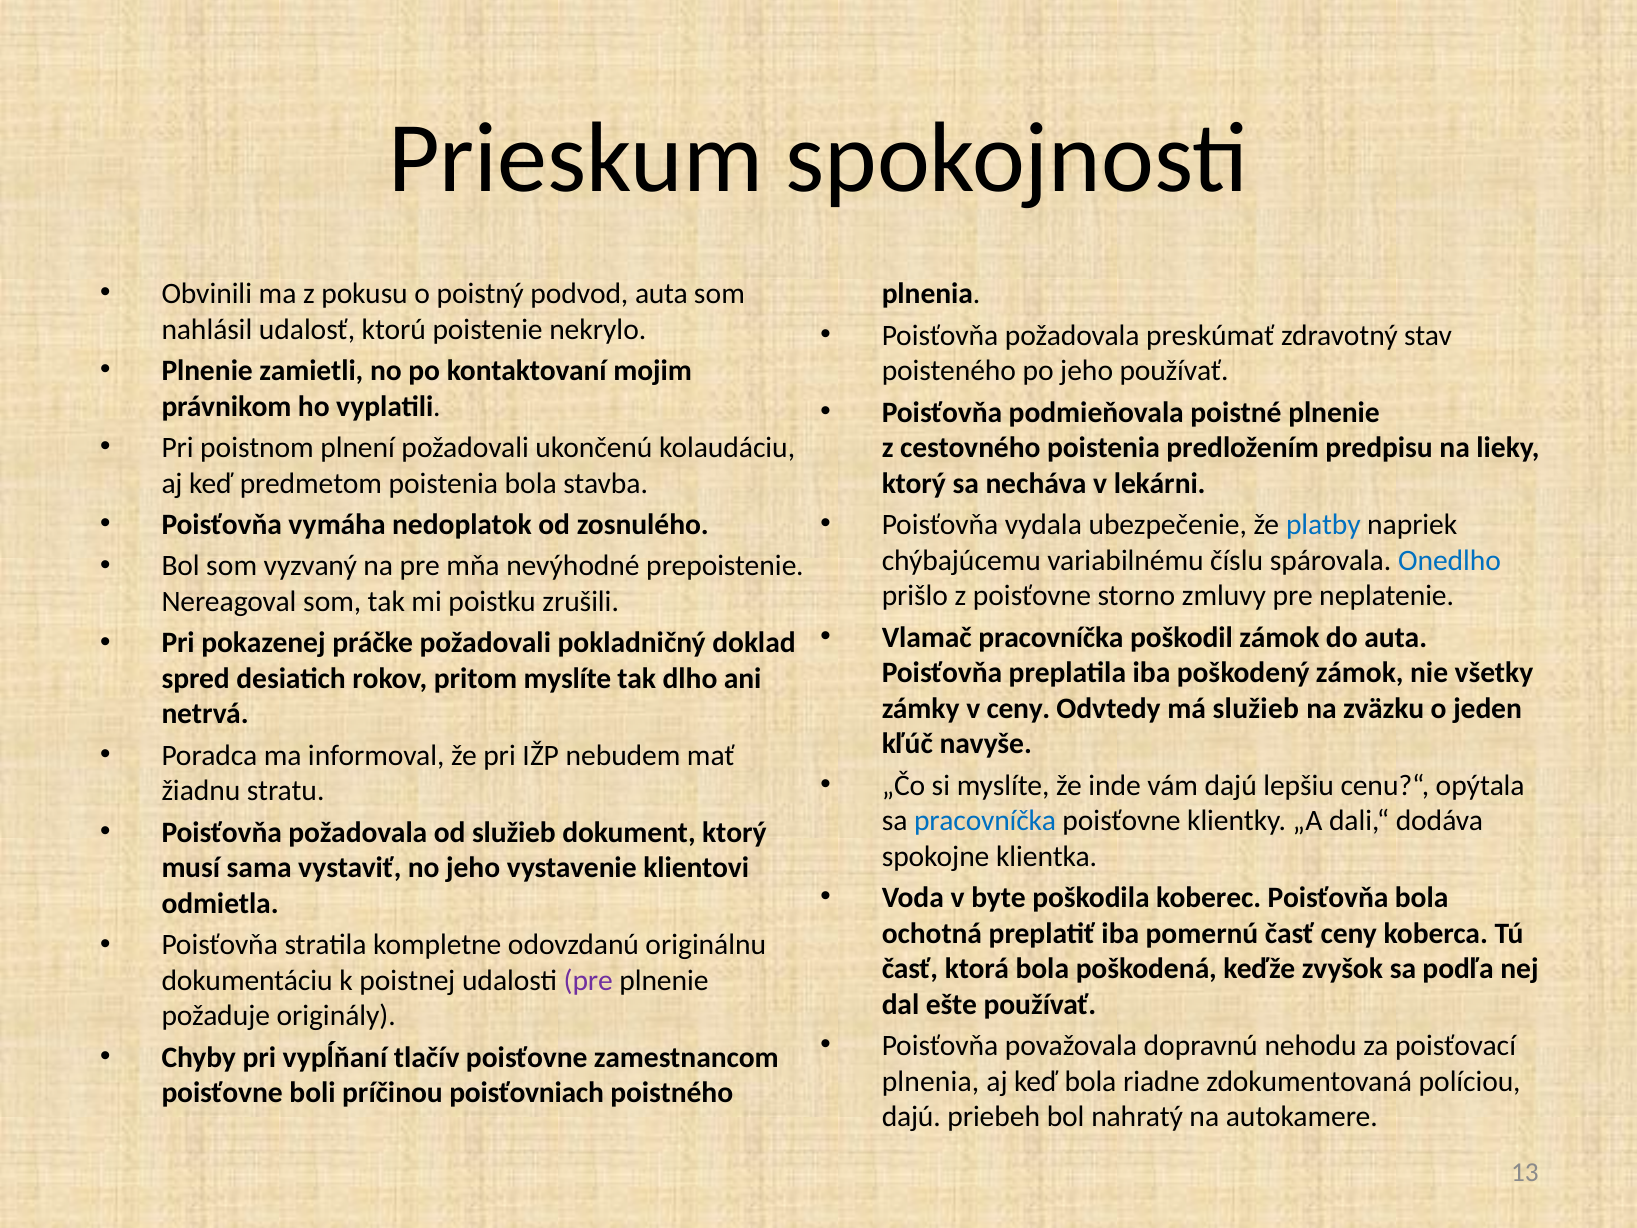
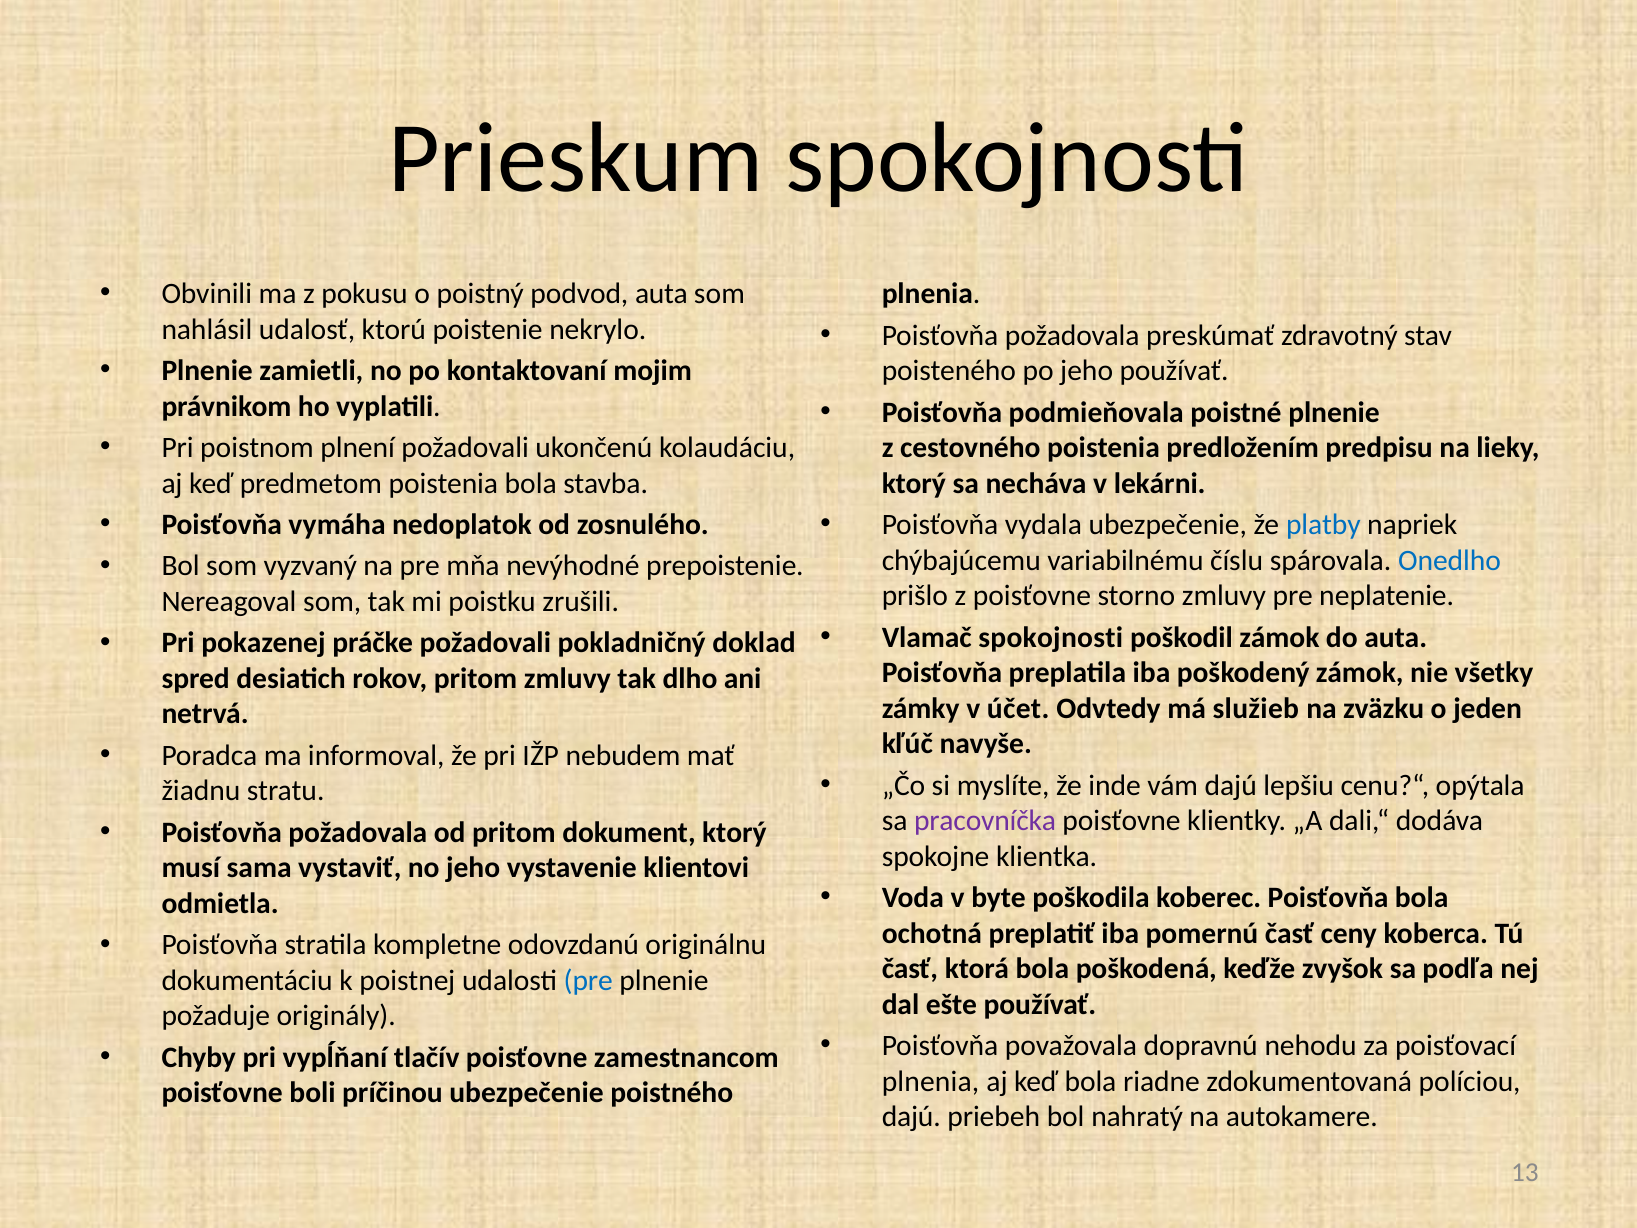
Vlamač pracovníčka: pracovníčka -> spokojnosti (1051, 637)
pritom myslíte: myslíte -> zmluvy (567, 679)
v ceny: ceny -> účet (1018, 708)
pracovníčka colour: blue -> purple (985, 821)
od služieb: služieb -> pritom (514, 832)
pre colour: purple -> blue (588, 980)
príčinou poisťovniach: poisťovniach -> ubezpečenie (527, 1093)
